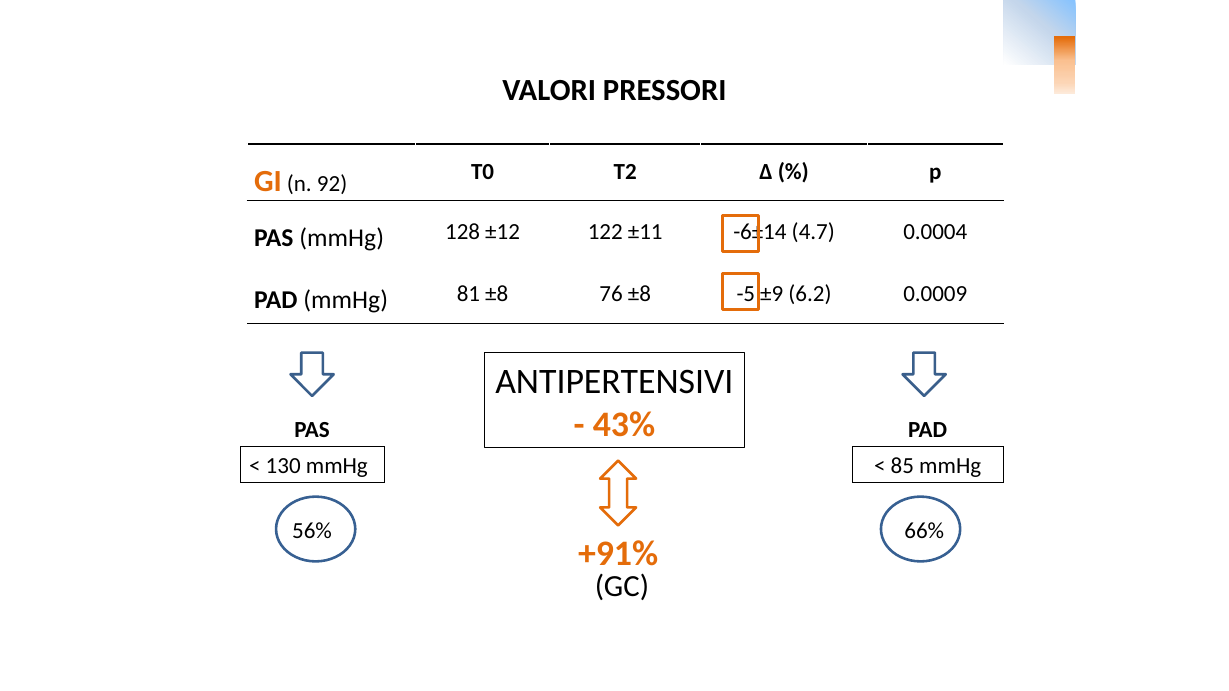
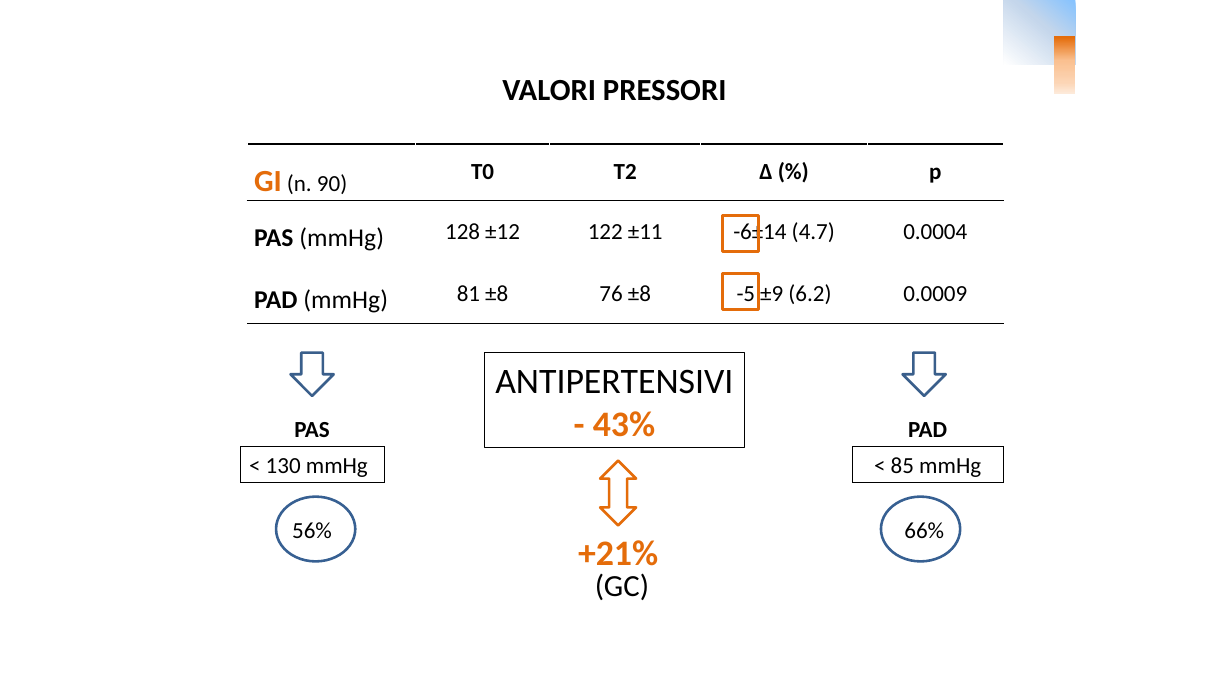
92: 92 -> 90 (332, 184)
+91%: +91% -> +21% (618, 554)
